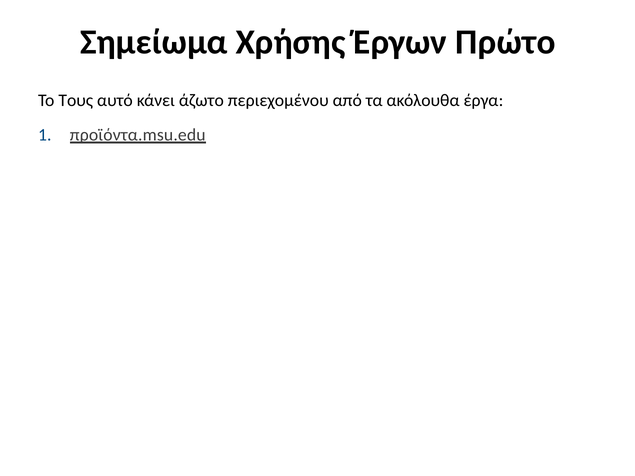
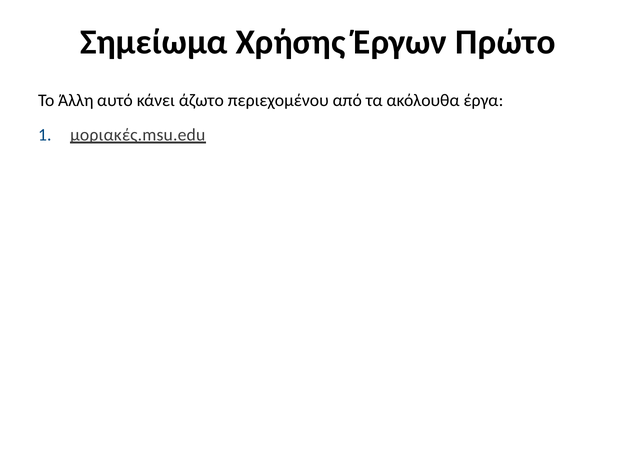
Τους: Τους -> Άλλη (76, 101)
προϊόντα.msu.edu: προϊόντα.msu.edu -> μοριακές.msu.edu (138, 135)
